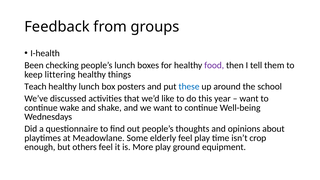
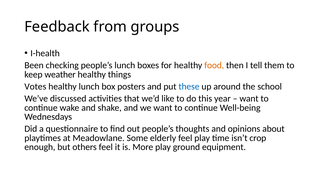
food colour: purple -> orange (214, 65)
littering: littering -> weather (60, 74)
Teach: Teach -> Votes (35, 87)
